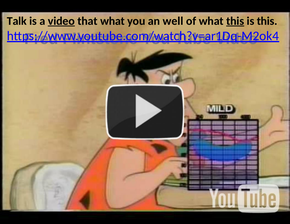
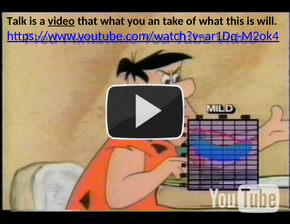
well: well -> take (173, 21)
this underline: present -> none (235, 21)
is this: this -> will (267, 21)
